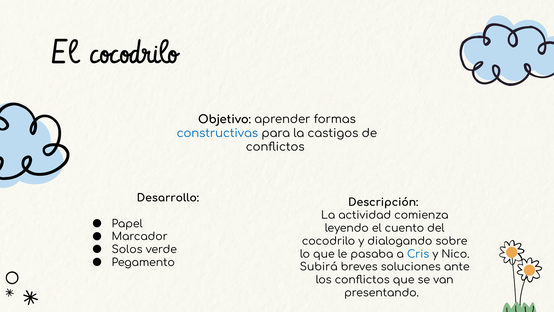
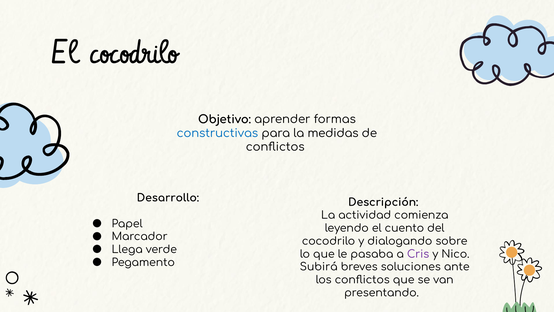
castigos: castigos -> medidas (333, 133)
Solos: Solos -> Llega (127, 249)
Cris colour: blue -> purple (418, 254)
